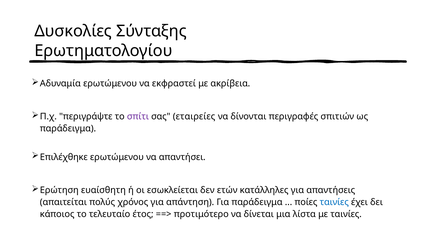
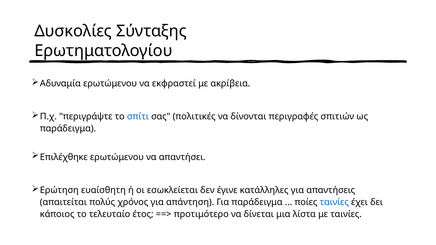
σπίτι colour: purple -> blue (138, 117)
εταιρείες: εταιρείες -> πολιτικές (194, 117)
ετών: ετών -> έγινε (227, 190)
